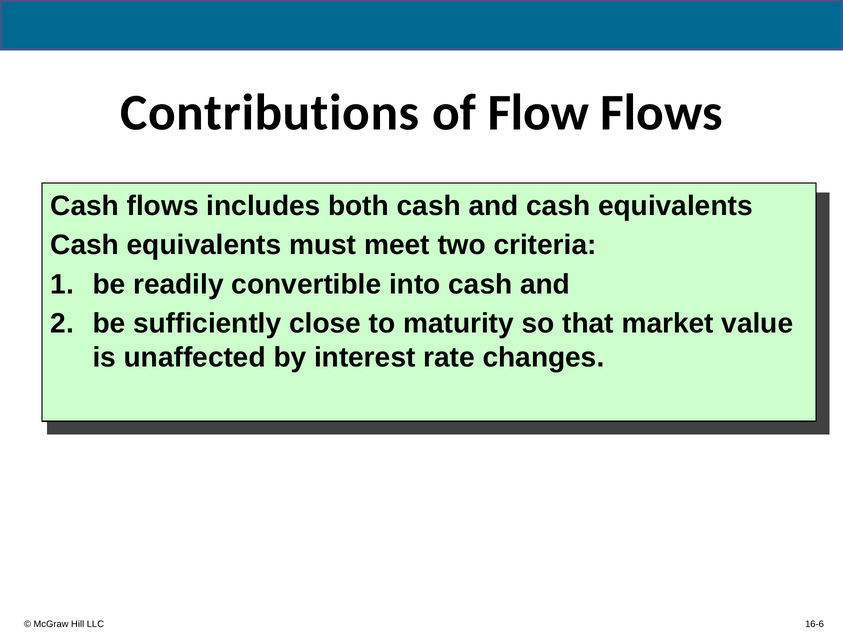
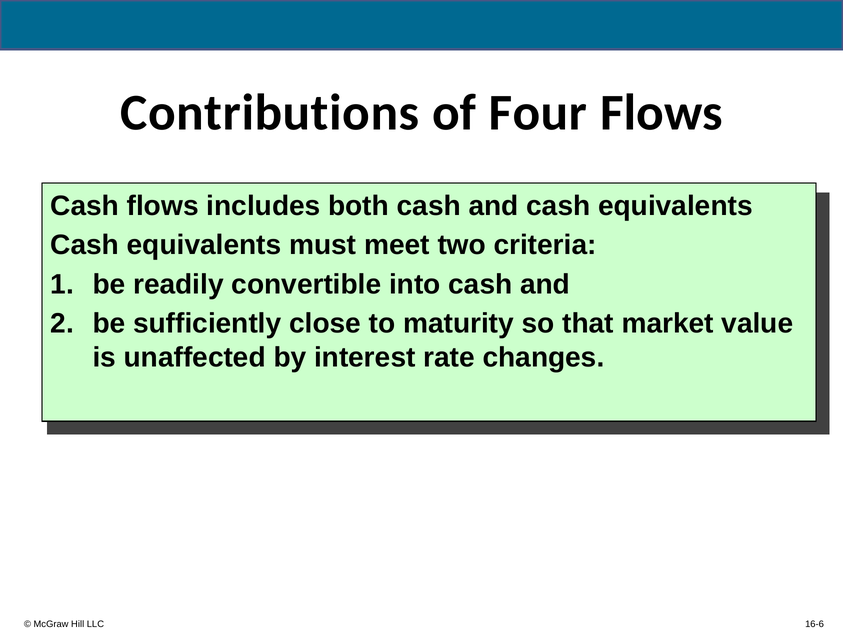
Flow: Flow -> Four (538, 113)
